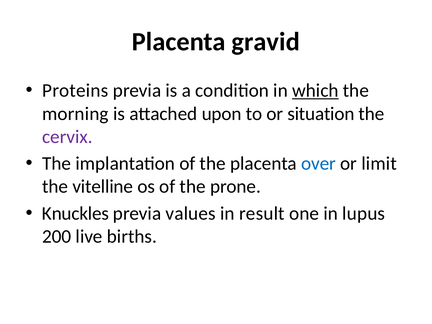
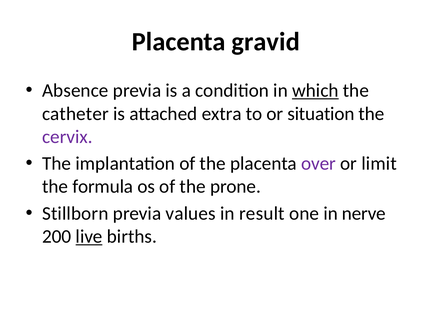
Proteins: Proteins -> Absence (75, 91)
morning: morning -> catheter (75, 114)
upon: upon -> extra (222, 114)
over colour: blue -> purple (319, 164)
vitelline: vitelline -> formula (103, 187)
Knuckles: Knuckles -> Stillborn (75, 214)
lupus: lupus -> nerve (364, 214)
live underline: none -> present (89, 237)
